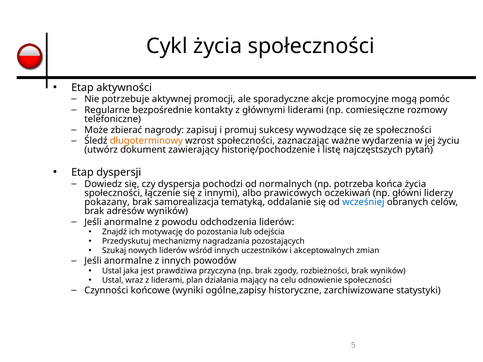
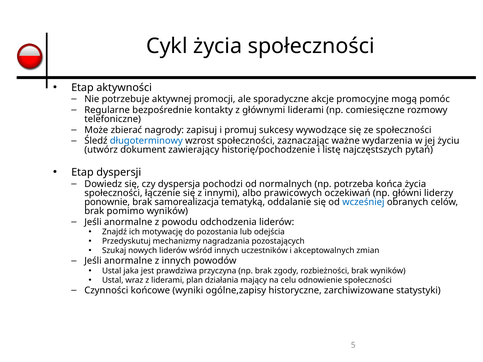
długoterminowy colour: orange -> blue (146, 141)
pokazany: pokazany -> ponownie (107, 202)
adresów: adresów -> pomimo (125, 211)
